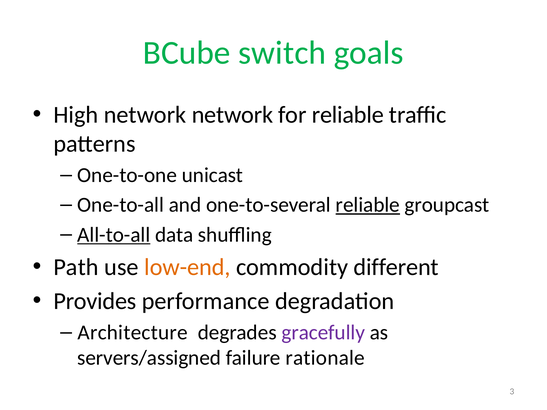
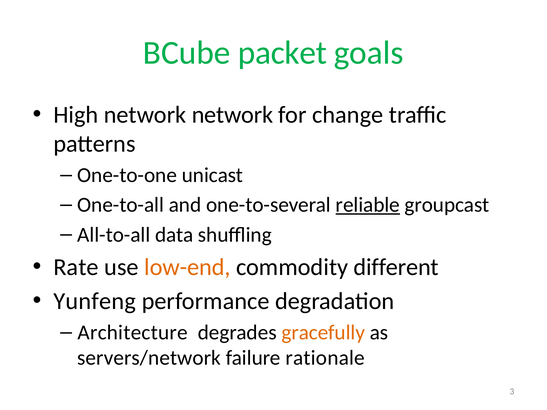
switch: switch -> packet (282, 53)
for reliable: reliable -> change (348, 115)
All-to-all underline: present -> none (114, 235)
Path: Path -> Rate (76, 267)
Provides: Provides -> Yunfeng (95, 301)
gracefully colour: purple -> orange (323, 333)
servers/assigned: servers/assigned -> servers/network (149, 358)
